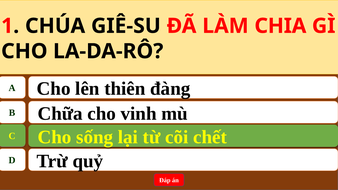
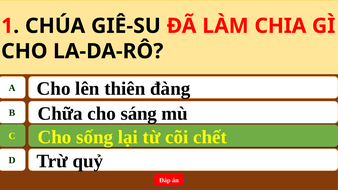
vinh: vinh -> sáng (139, 114)
